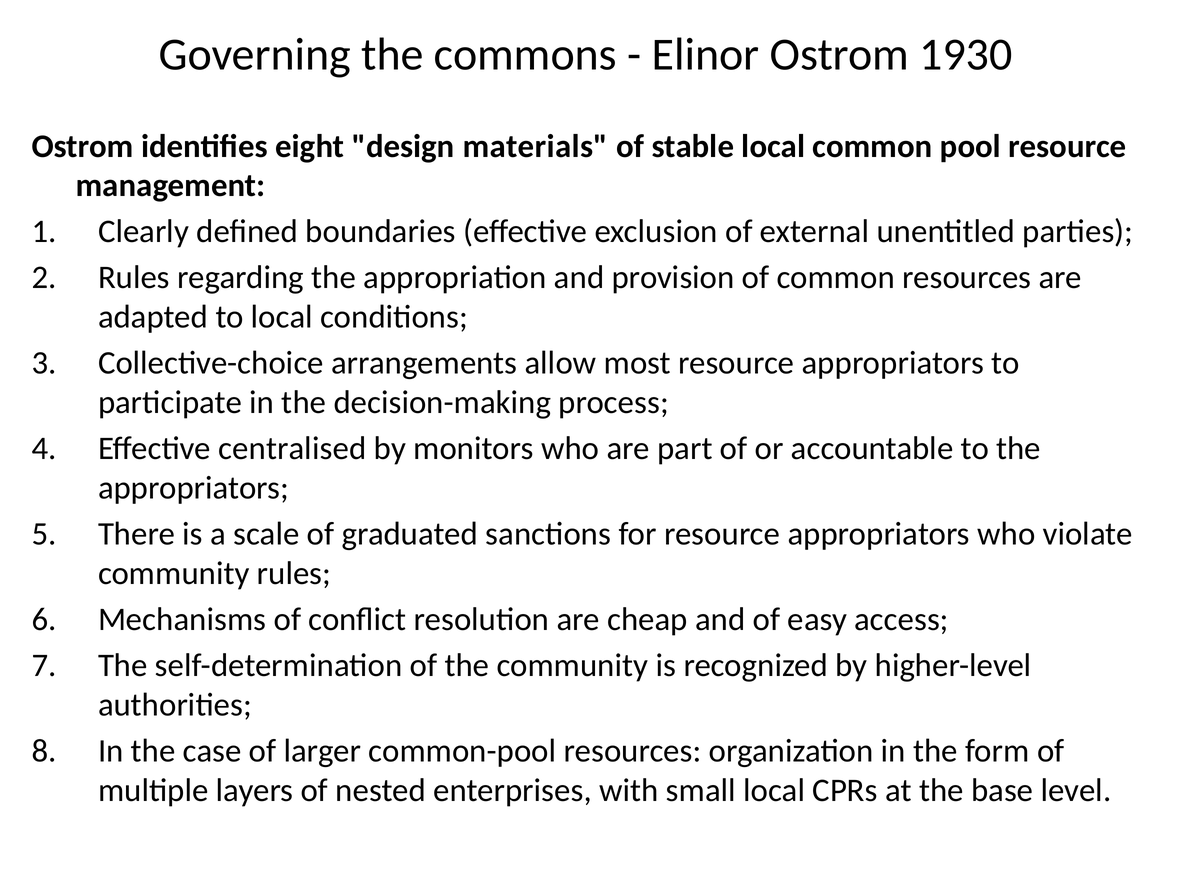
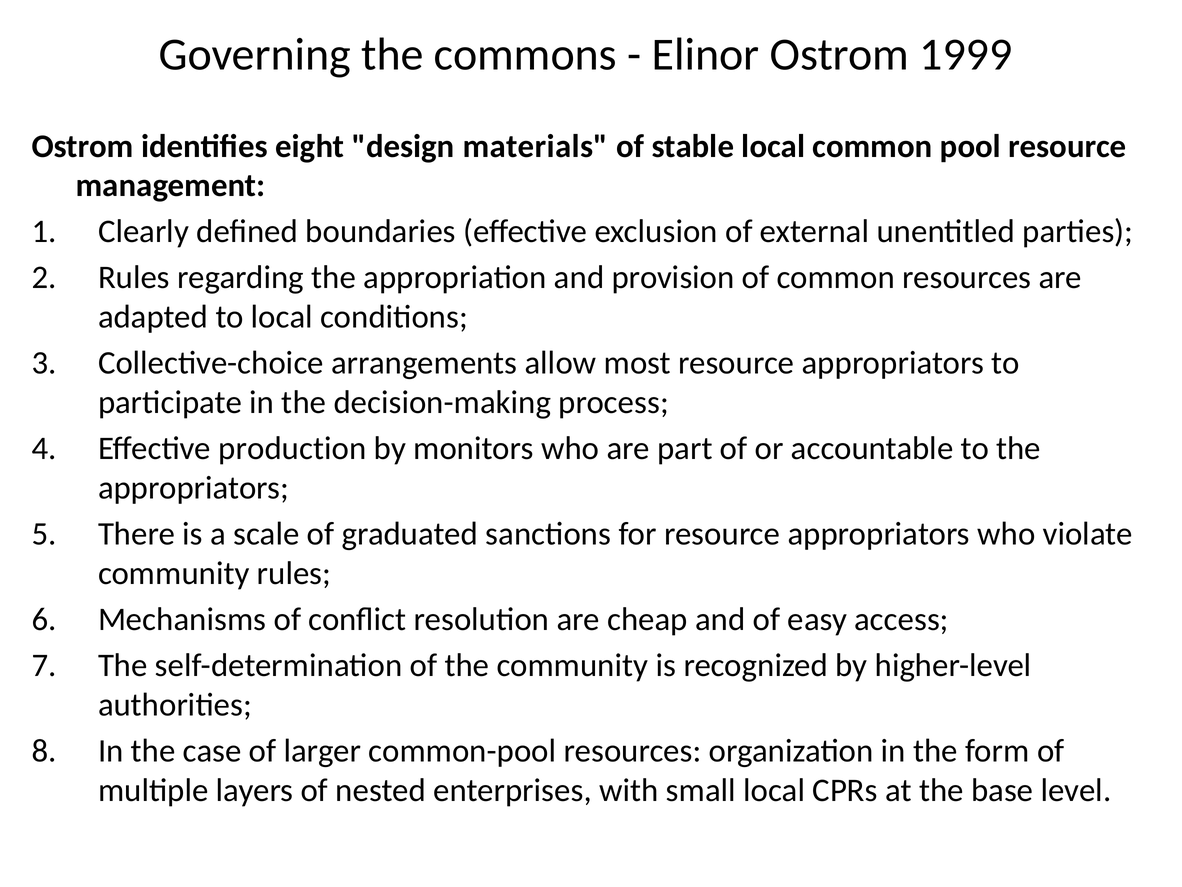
1930: 1930 -> 1999 (966, 54)
centralised: centralised -> production (292, 448)
